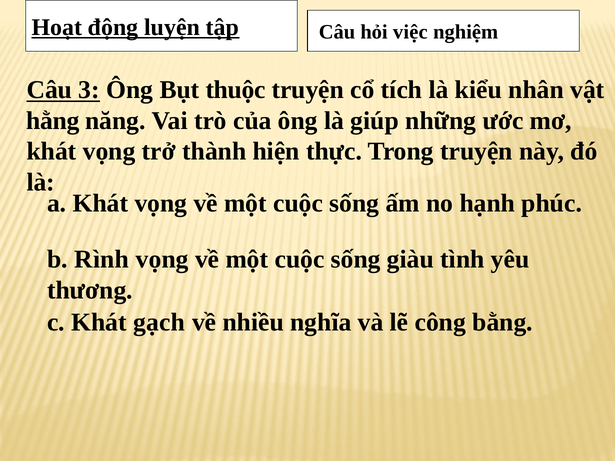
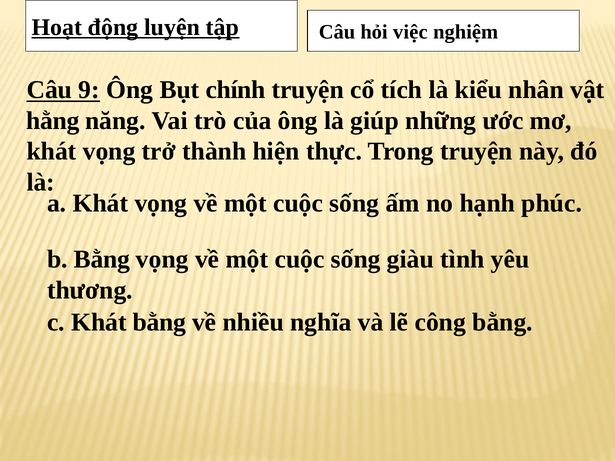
3: 3 -> 9 (89, 90)
thuộc: thuộc -> chính (236, 90)
b Rình: Rình -> Bằng (102, 260)
Khát gạch: gạch -> bằng (160, 323)
